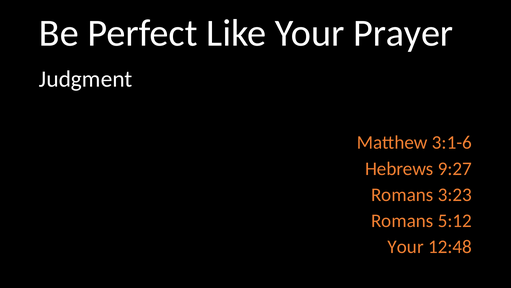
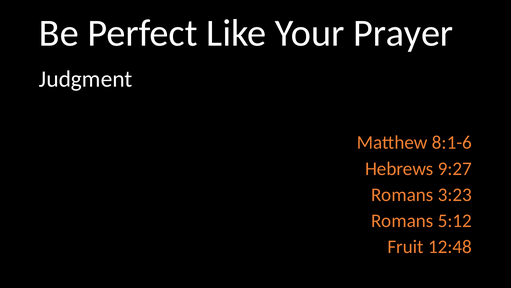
3:1-6: 3:1-6 -> 8:1-6 (452, 142)
Your: Your -> Fruit (406, 246)
